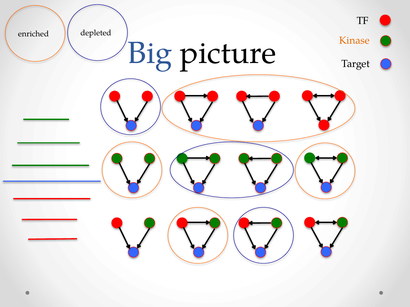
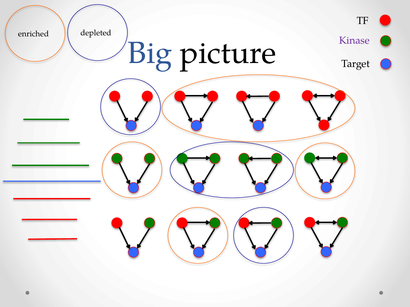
Kinase colour: orange -> purple (354, 40)
